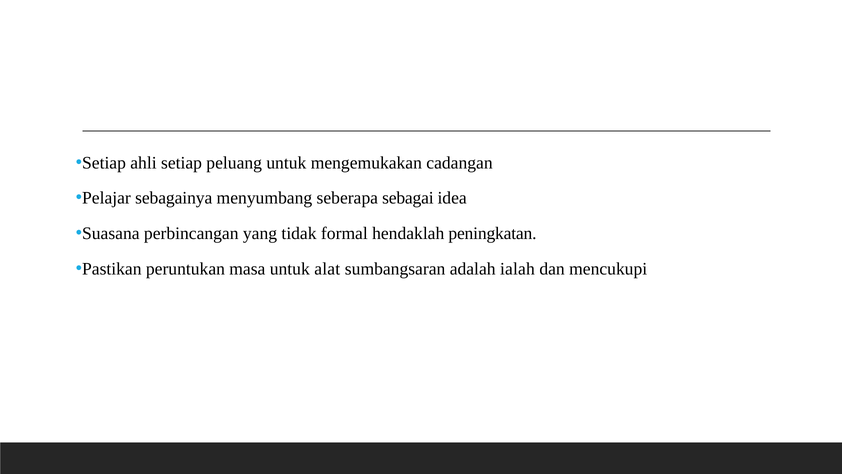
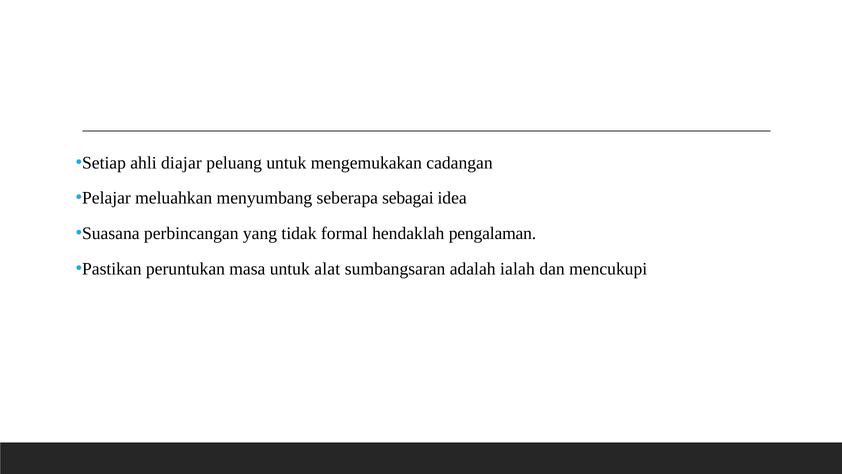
ahli setiap: setiap -> diajar (181, 163)
sebagainya: sebagainya -> meluahkan (174, 198)
peningkatan: peningkatan -> pengalaman (492, 233)
